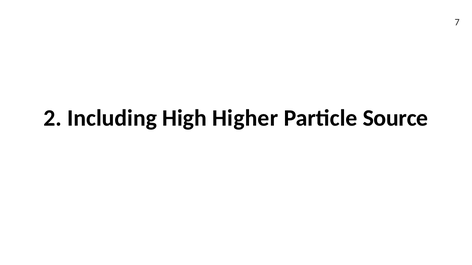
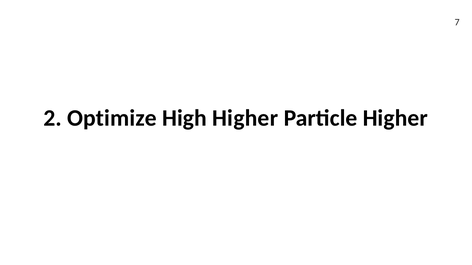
Including: Including -> Optimize (112, 118)
Particle Source: Source -> Higher (395, 118)
